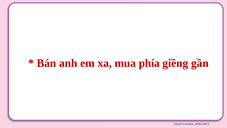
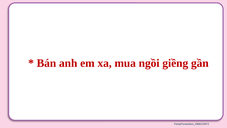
phía: phía -> ngồi (149, 63)
